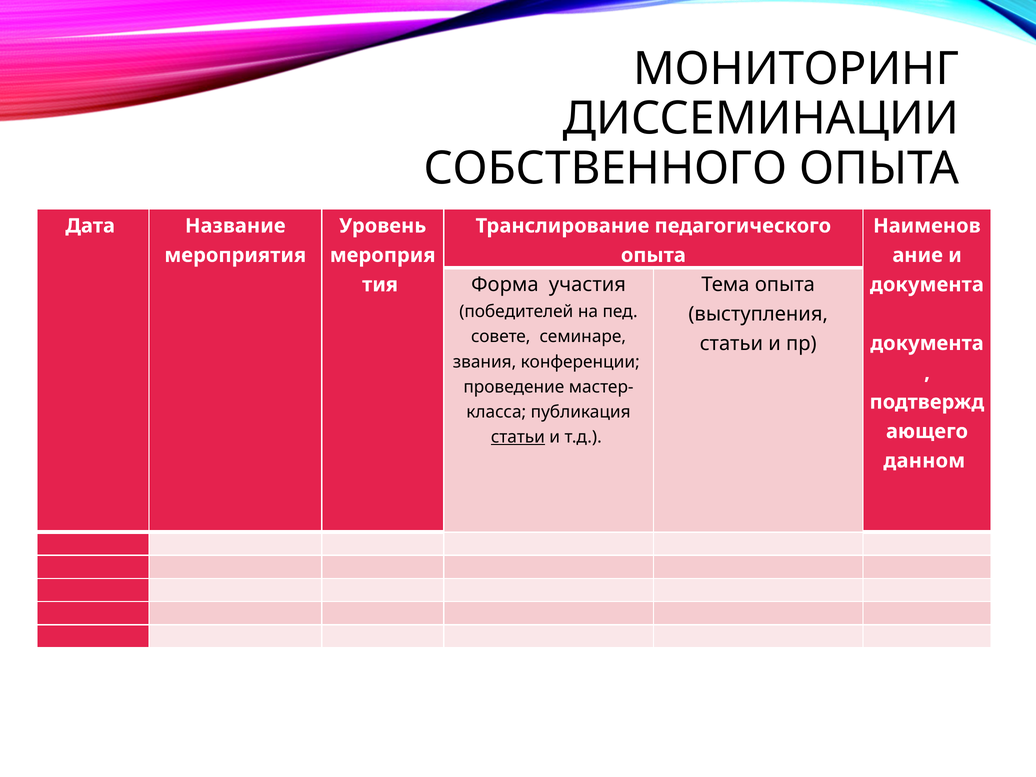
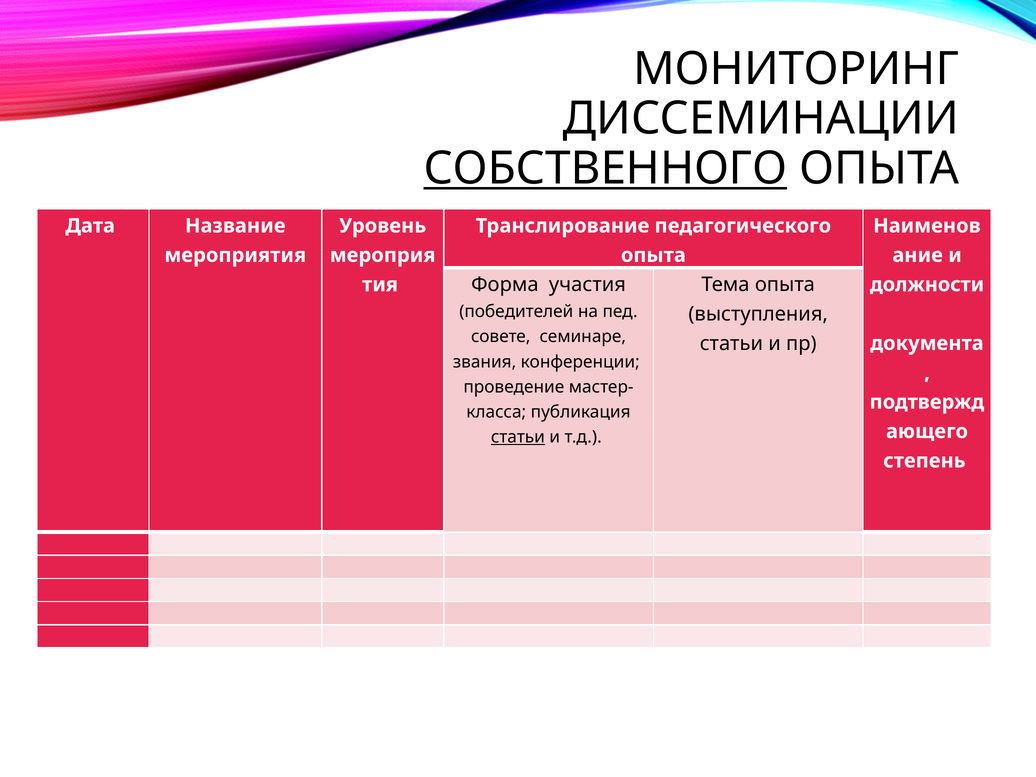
СОБСТВЕННОГО underline: none -> present (605, 169)
документа: документа -> должности (927, 285)
данном: данном -> степень (924, 461)
